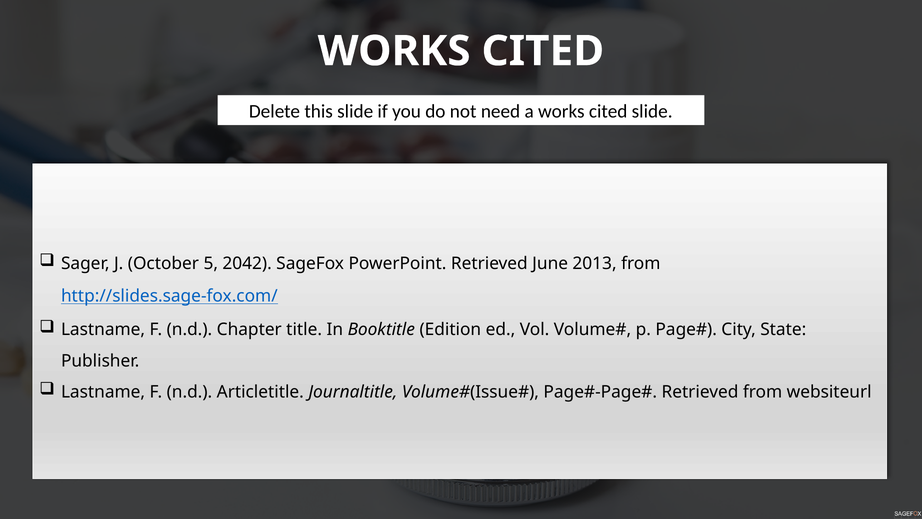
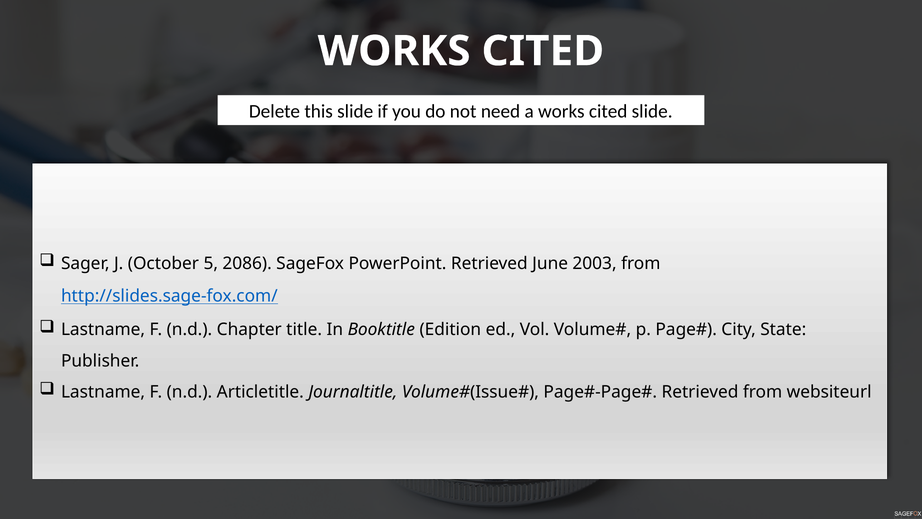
2042: 2042 -> 2086 (247, 263)
2013: 2013 -> 2003 (595, 263)
